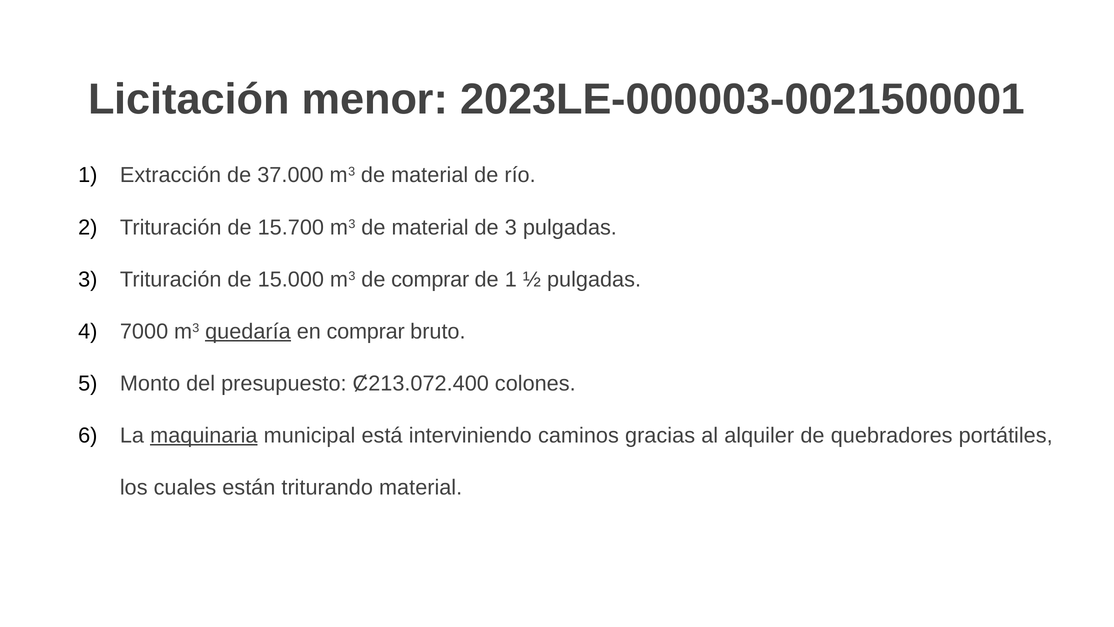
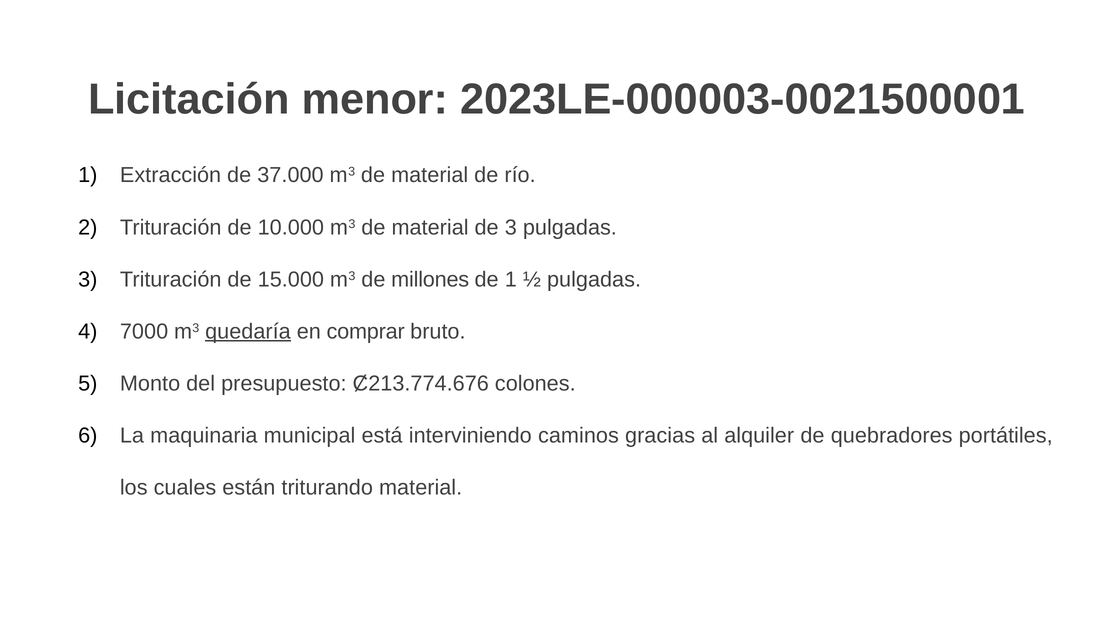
15.700: 15.700 -> 10.000 (291, 227)
de comprar: comprar -> millones (430, 279)
Ȼ213.072.400: Ȼ213.072.400 -> Ȼ213.774.676 (421, 383)
maquinaria underline: present -> none (204, 435)
